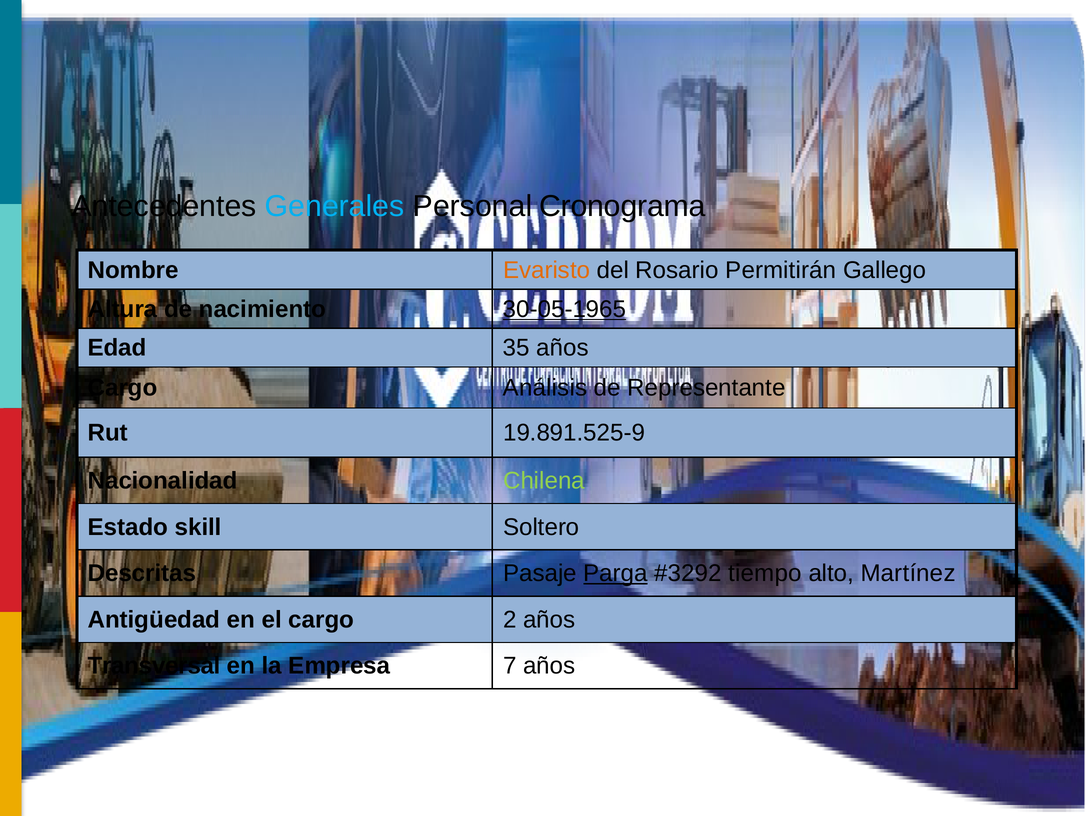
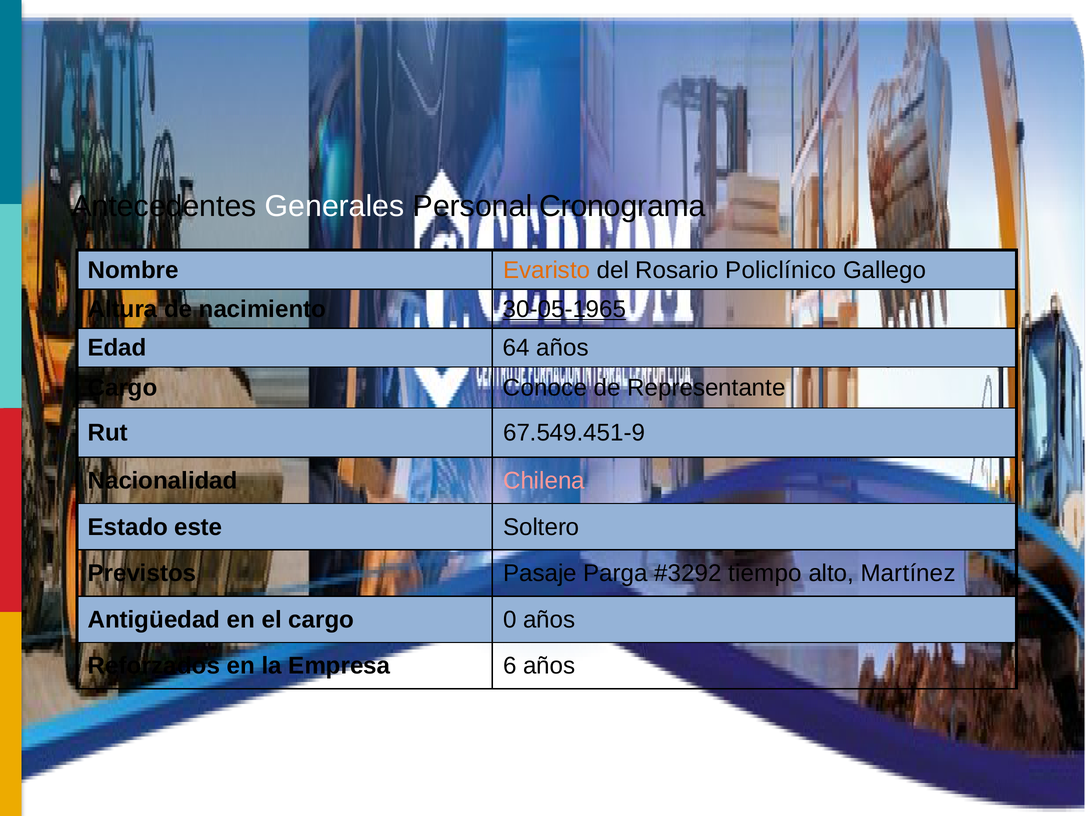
Generales colour: light blue -> white (335, 206)
Permitirán: Permitirán -> Policlínico (781, 270)
35: 35 -> 64 (516, 348)
Análisis: Análisis -> Conoce (545, 388)
19.891.525-9: 19.891.525-9 -> 67.549.451-9 (574, 433)
Chilena colour: light green -> pink (544, 481)
skill: skill -> este (198, 527)
Descritas: Descritas -> Previstos (142, 573)
Parga underline: present -> none (616, 573)
2: 2 -> 0 (510, 620)
Transversal: Transversal -> Reforzados (154, 666)
7: 7 -> 6 (510, 666)
